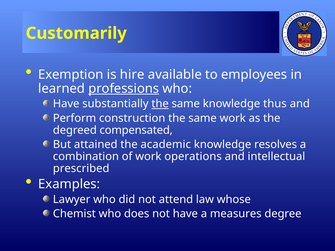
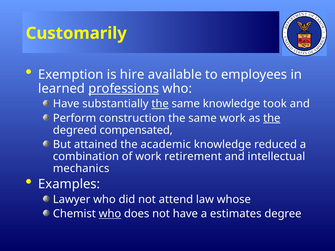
thus: thus -> took (275, 104)
the underline: none -> present (272, 118)
resolves: resolves -> reduced (276, 145)
operations: operations -> retirement (193, 157)
prescribed: prescribed -> mechanics (81, 169)
who underline: none -> present (110, 214)
measures: measures -> estimates (236, 214)
